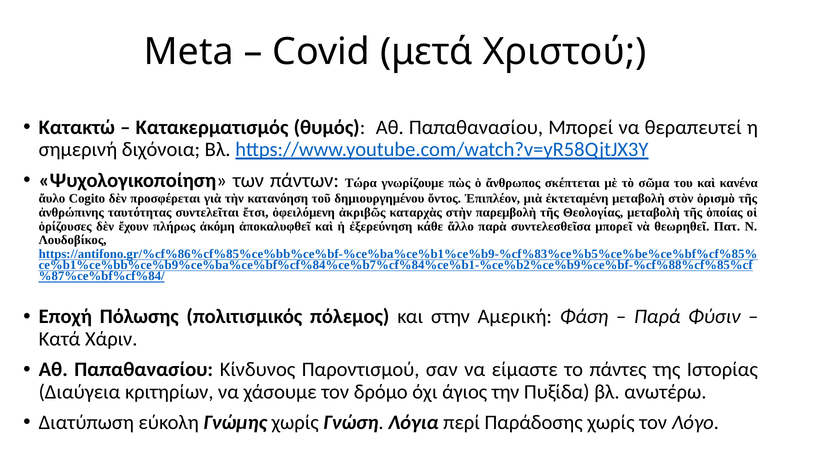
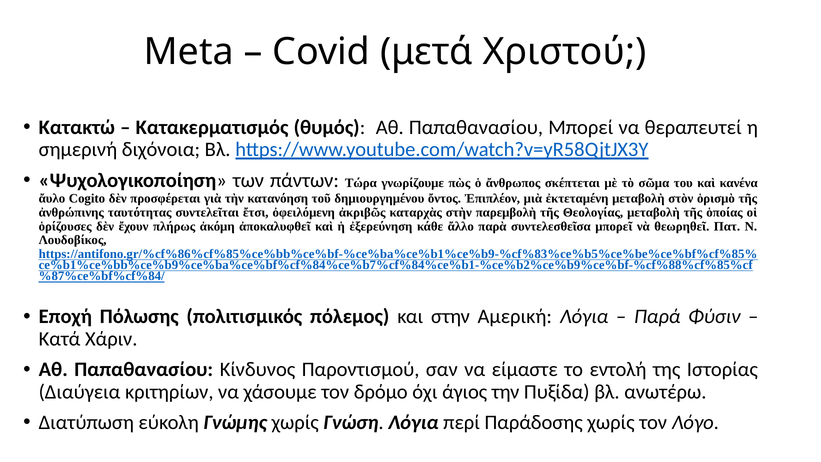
Αμερική Φάση: Φάση -> Λόγια (584, 317)
πάντες: πάντες -> εντολή (618, 369)
